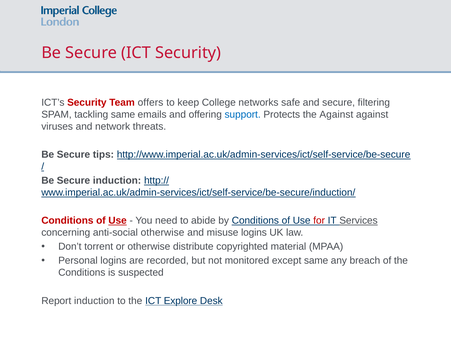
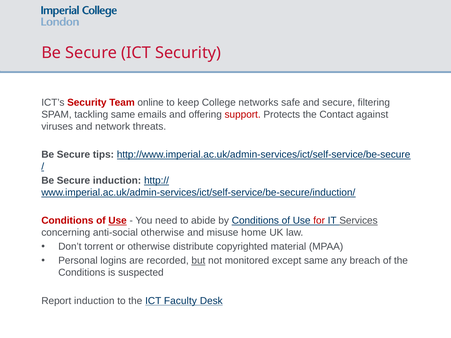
offers: offers -> online (151, 103)
support colour: blue -> red (243, 115)
the Against: Against -> Contact (336, 115)
misuse logins: logins -> home (254, 233)
but underline: none -> present (198, 261)
Explore: Explore -> Faculty (180, 301)
